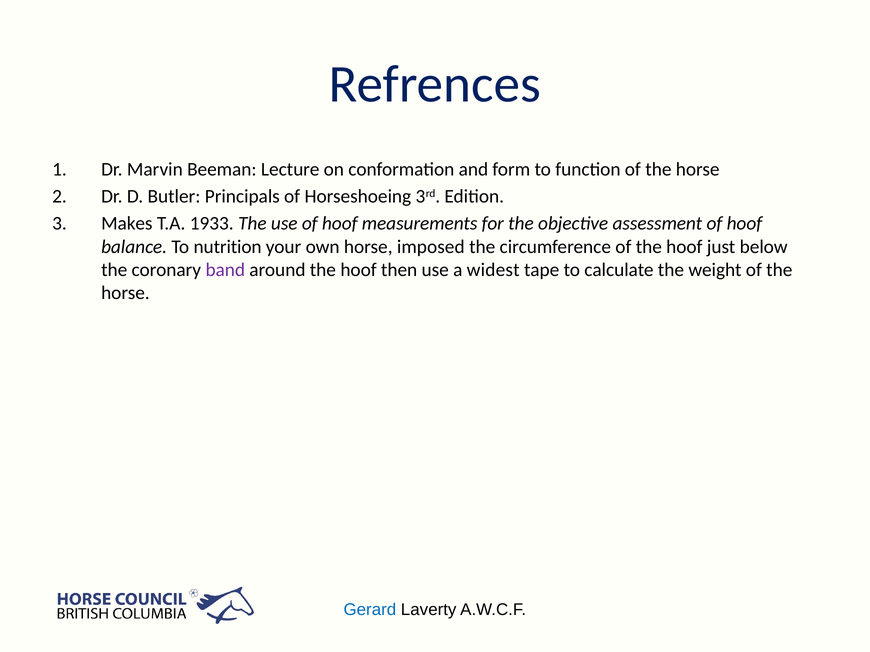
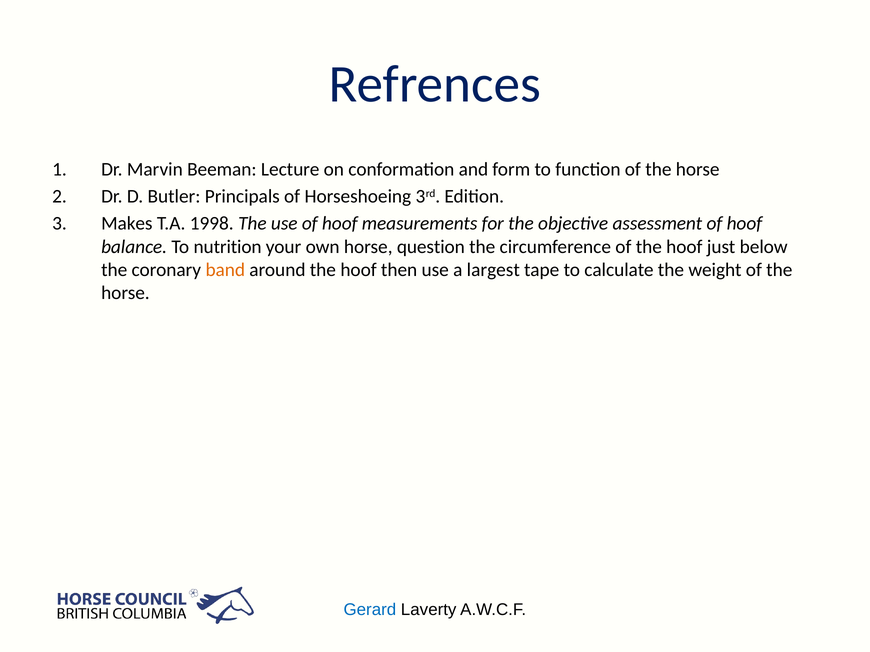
1933: 1933 -> 1998 (212, 224)
imposed: imposed -> question (431, 247)
band colour: purple -> orange (225, 270)
widest: widest -> largest (493, 270)
